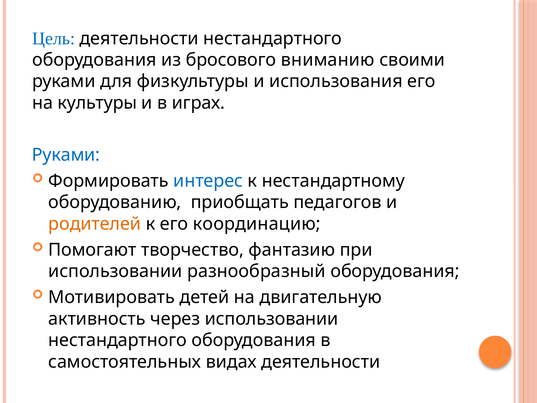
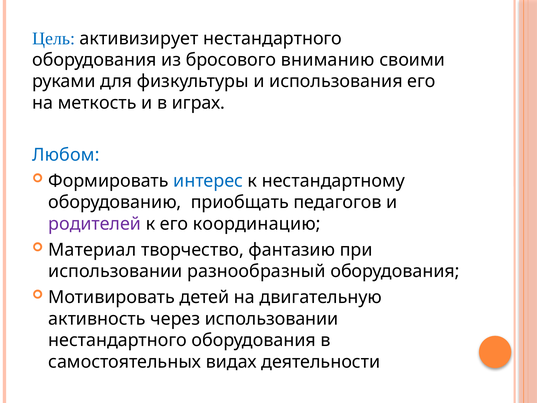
Цель деятельности: деятельности -> активизирует (139, 38)
культуры: культуры -> меткость (97, 103)
Руками: Руками -> Любом (66, 155)
родителей colour: orange -> purple (95, 224)
Помогают: Помогают -> Материал (92, 250)
